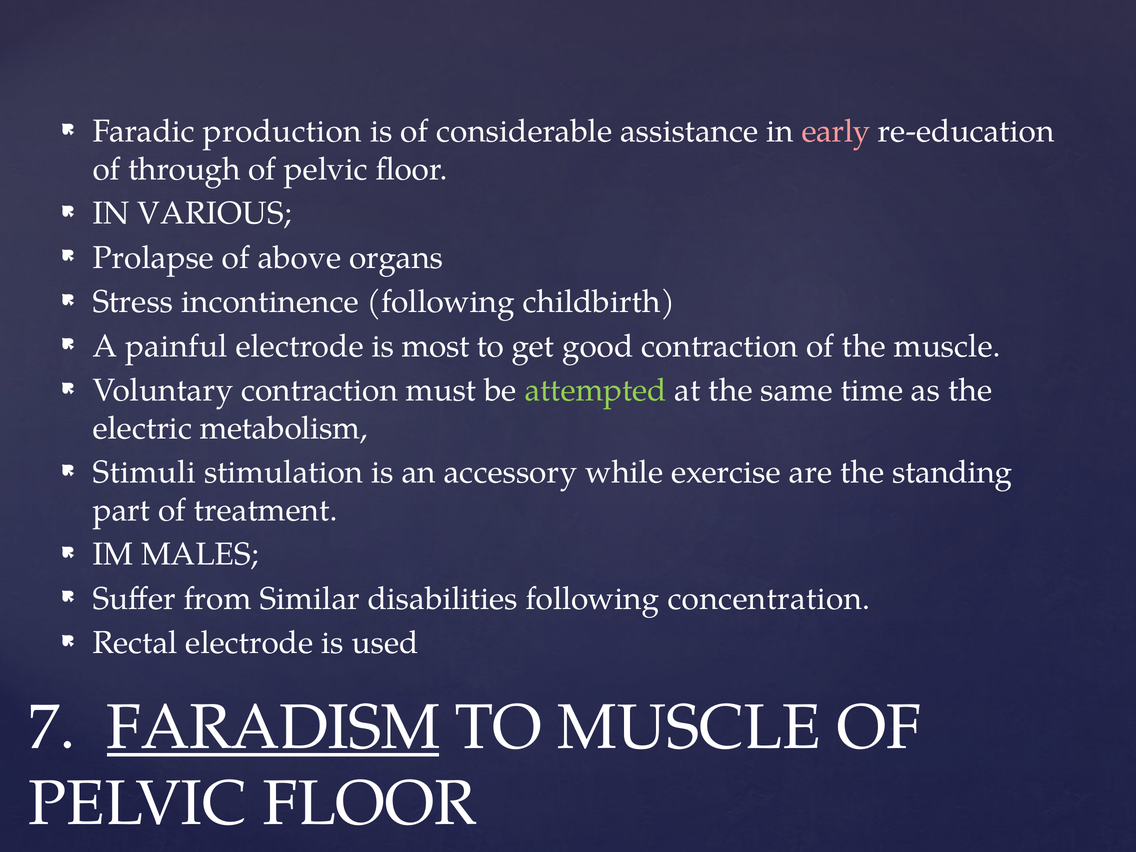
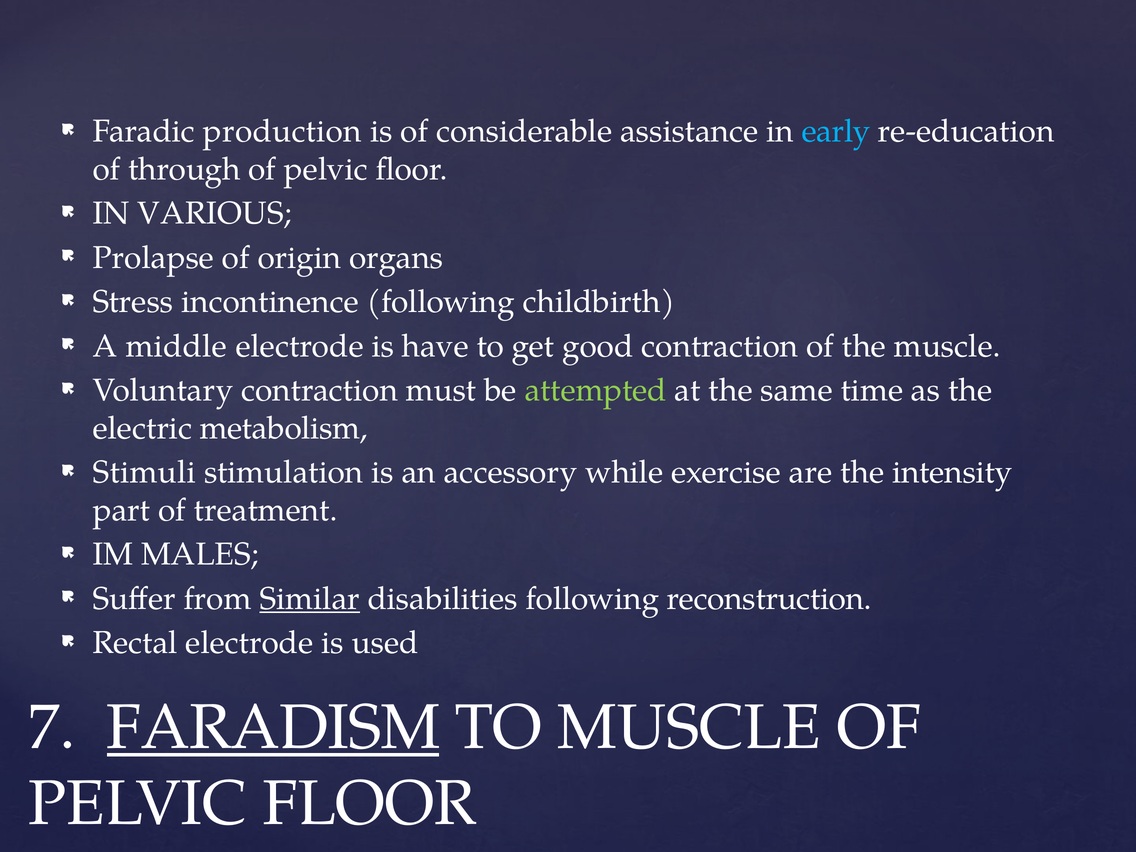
early colour: pink -> light blue (836, 131)
above: above -> origin (299, 258)
painful: painful -> middle (176, 346)
most: most -> have (435, 346)
standing: standing -> intensity (952, 472)
Similar underline: none -> present (310, 599)
concentration: concentration -> reconstruction (769, 599)
